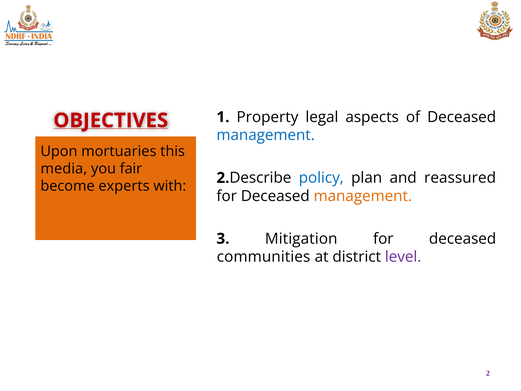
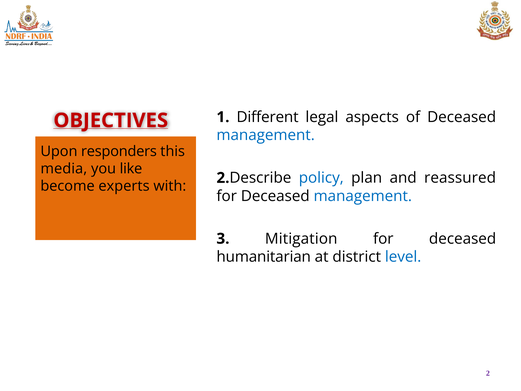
Property: Property -> Different (268, 117)
mortuaries: mortuaries -> responders (119, 151)
fair: fair -> like (131, 169)
management colour: orange -> blue (363, 196)
communities: communities -> humanitarian (264, 257)
level colour: purple -> blue (403, 257)
